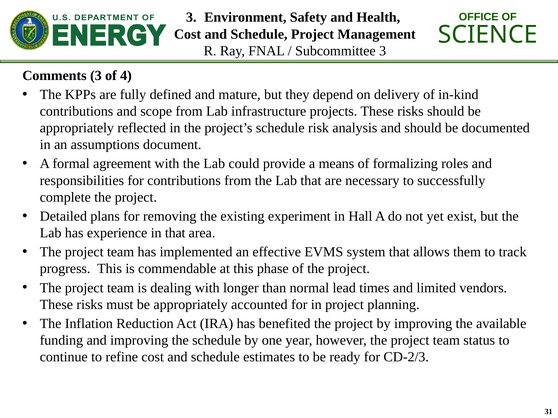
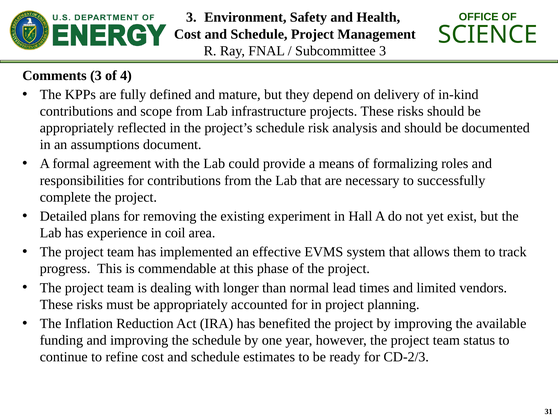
in that: that -> coil (175, 233)
